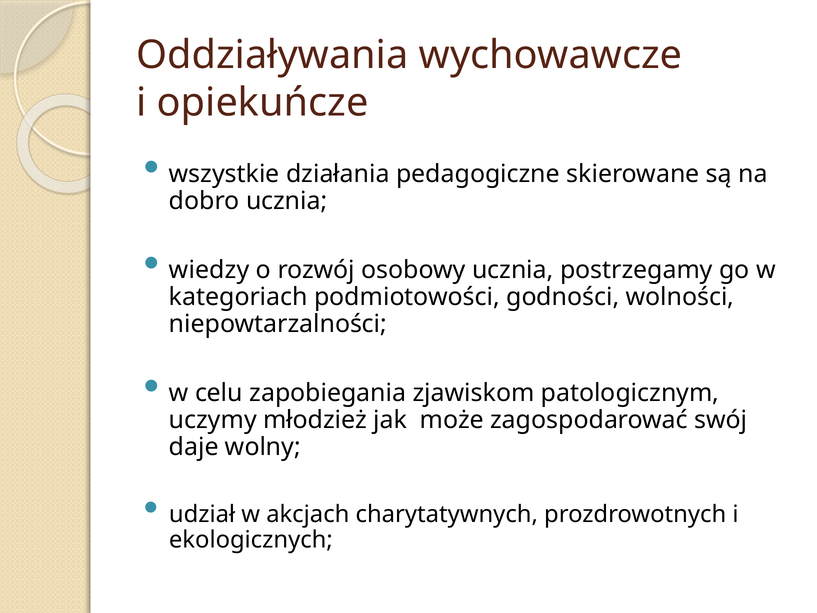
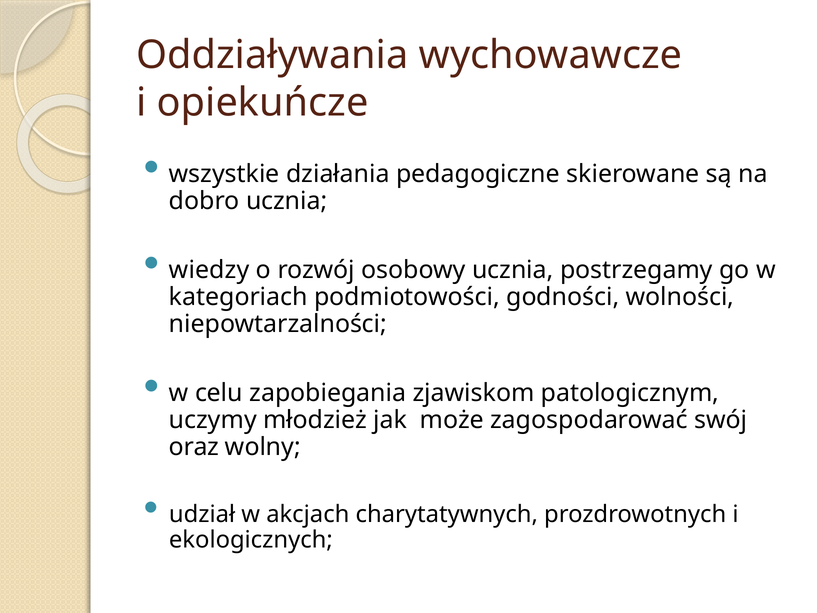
daje: daje -> oraz (194, 447)
